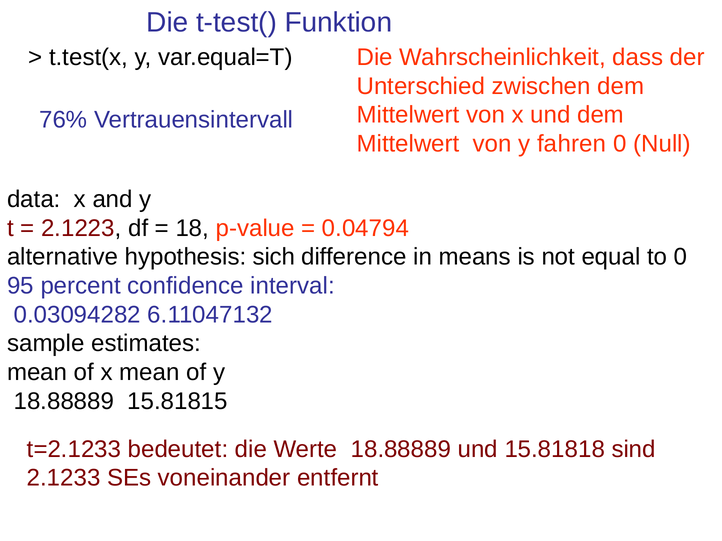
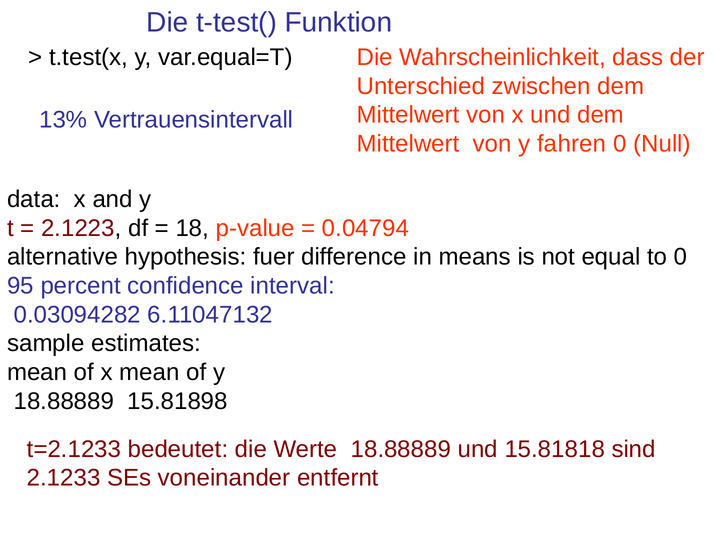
76%: 76% -> 13% (63, 120)
sich: sich -> fuer (274, 257)
15.81815: 15.81815 -> 15.81898 (178, 402)
